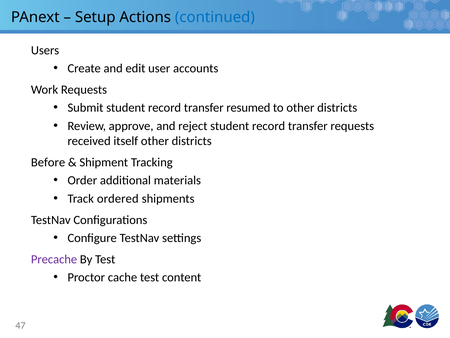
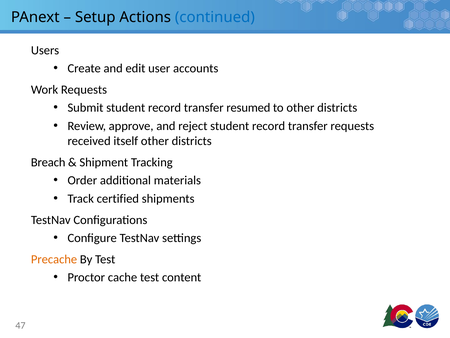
Before: Before -> Breach (48, 162)
ordered: ordered -> certified (118, 198)
Precache colour: purple -> orange (54, 259)
